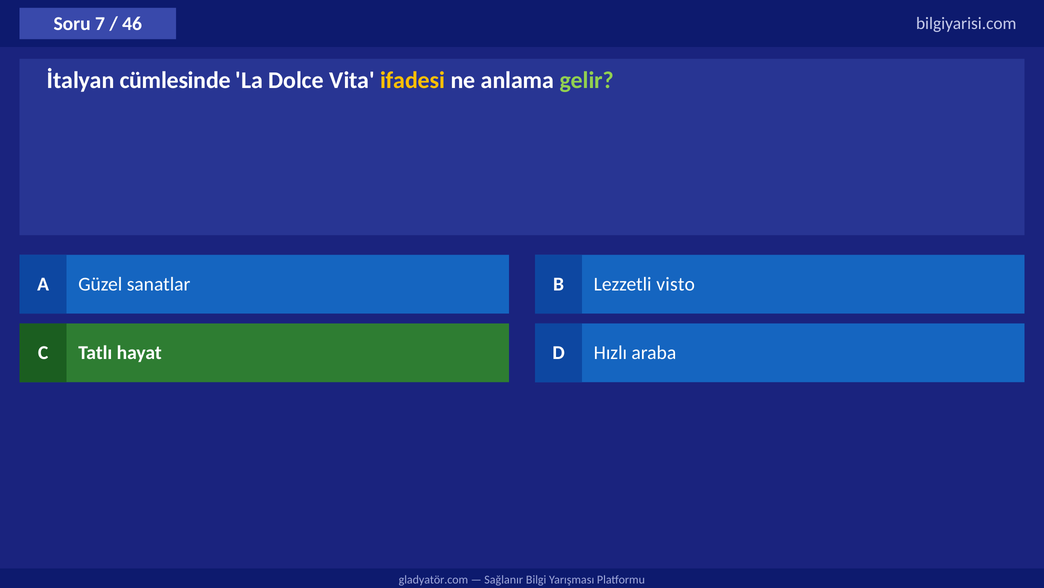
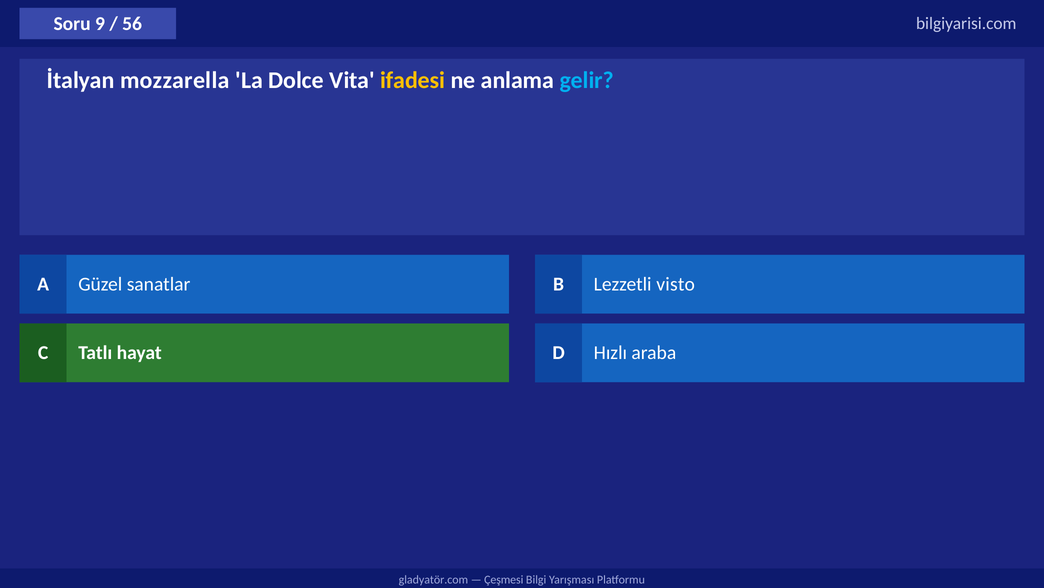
7: 7 -> 9 (100, 24)
46: 46 -> 56 (132, 24)
cümlesinde: cümlesinde -> mozzarella (175, 80)
gelir colour: light green -> light blue (587, 80)
Sağlanır: Sağlanır -> Çeşmesi (504, 579)
